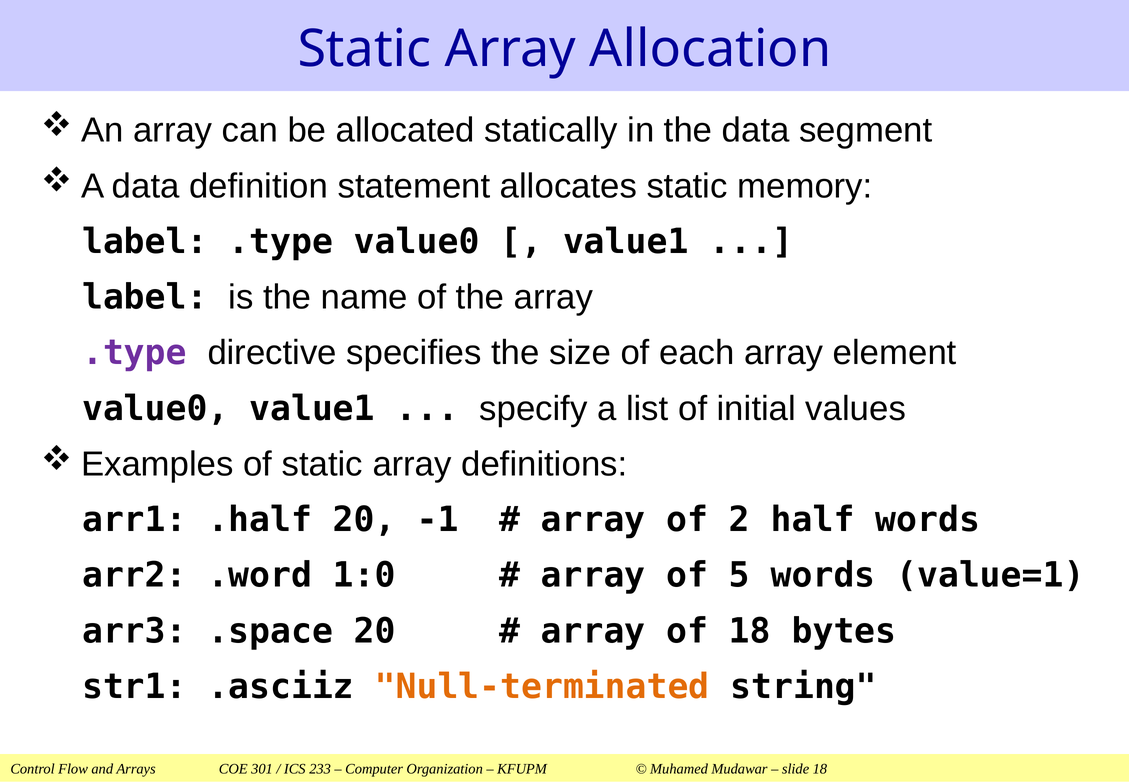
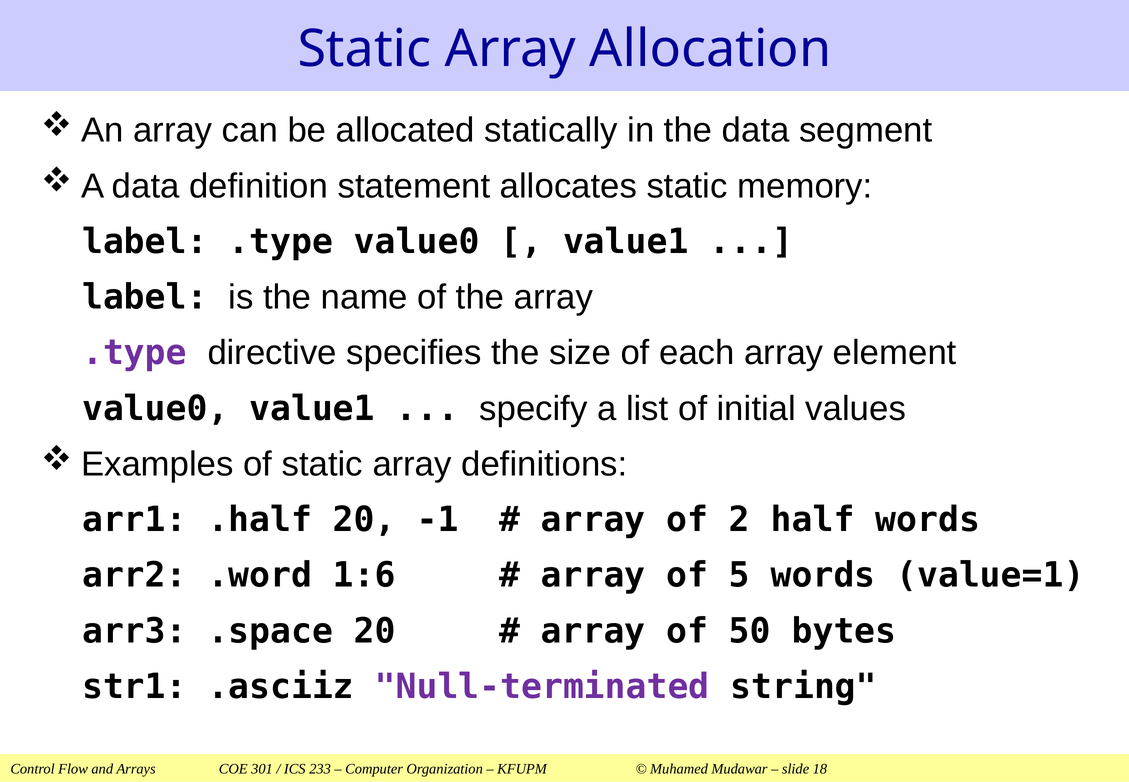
1:0: 1:0 -> 1:6 (364, 575)
of 18: 18 -> 50 (750, 631)
Null-terminated colour: orange -> purple (542, 686)
